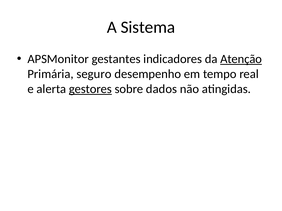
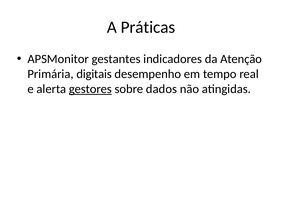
Sistema: Sistema -> Práticas (148, 27)
Atenção underline: present -> none (241, 59)
seguro: seguro -> digitais (94, 74)
